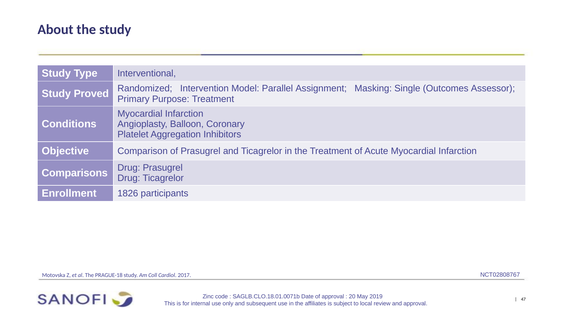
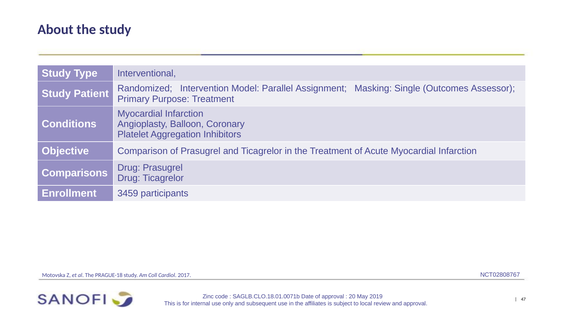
Proved: Proved -> Patient (91, 94)
1826: 1826 -> 3459 (128, 193)
